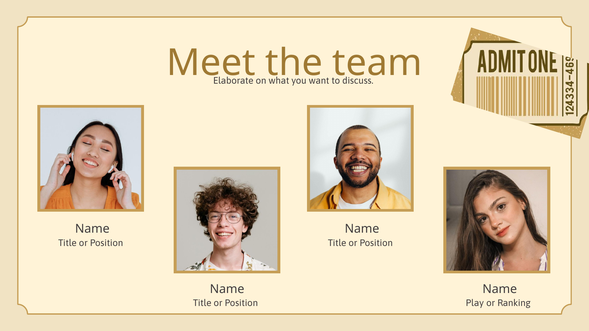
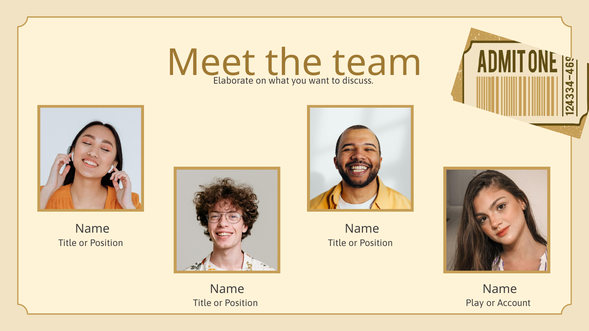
Ranking: Ranking -> Account (514, 303)
